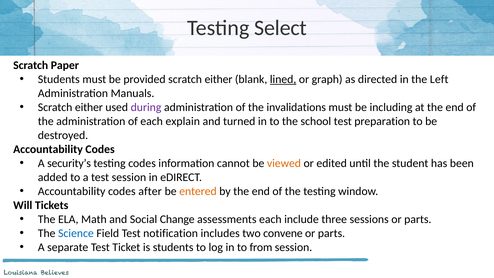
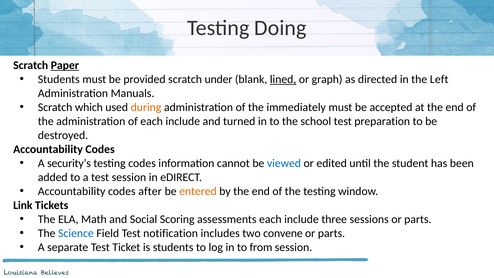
Select: Select -> Doing (280, 28)
Paper underline: none -> present (65, 65)
provided scratch either: either -> under (219, 79)
either: either -> which (89, 107)
during colour: purple -> orange (146, 107)
invalidations: invalidations -> immediately (296, 107)
including: including -> accepted (391, 107)
of each explain: explain -> include (183, 121)
viewed colour: orange -> blue (284, 163)
Will: Will -> Link (23, 205)
Change: Change -> Scoring (177, 219)
